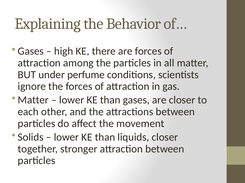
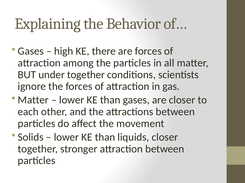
under perfume: perfume -> together (86, 75)
